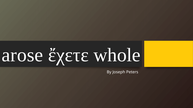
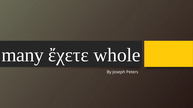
arose: arose -> many (23, 55)
